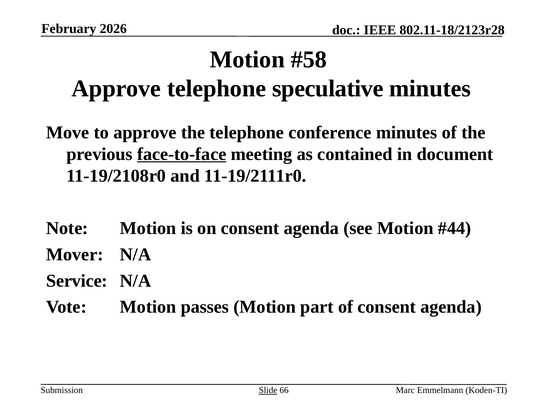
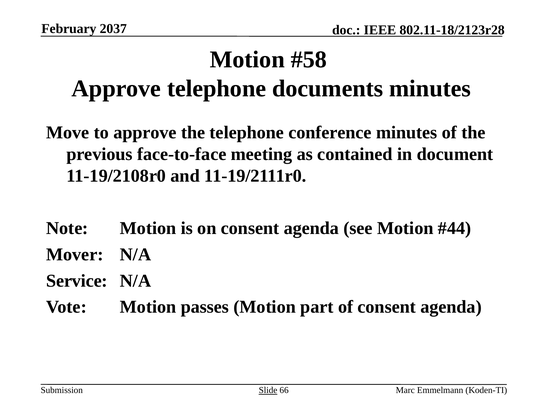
2026: 2026 -> 2037 (113, 29)
speculative: speculative -> documents (328, 89)
face-to-face underline: present -> none (182, 154)
